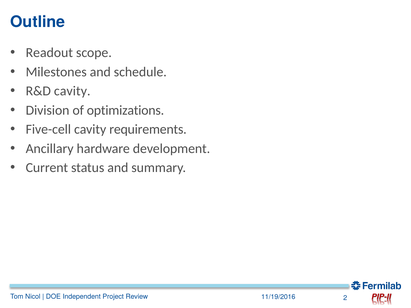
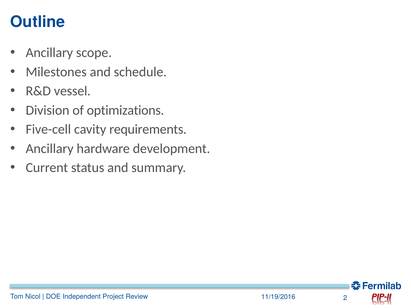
Readout: Readout -> Ancillary (49, 53)
R&D cavity: cavity -> vessel (72, 91)
